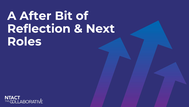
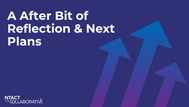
Roles: Roles -> Plans (24, 41)
